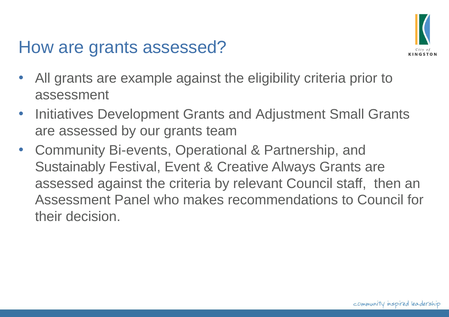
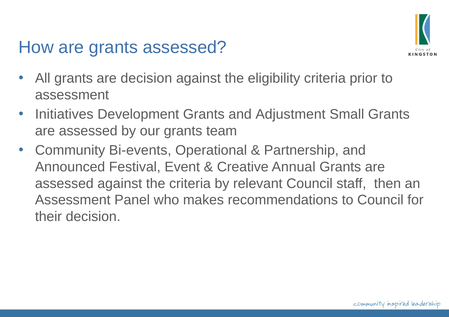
are example: example -> decision (146, 79)
Sustainably: Sustainably -> Announced (70, 167)
Always: Always -> Annual (294, 167)
